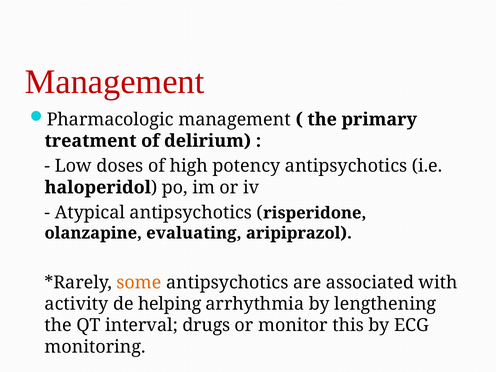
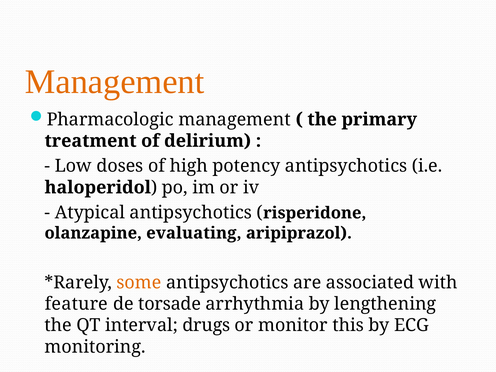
Management colour: red -> orange (115, 82)
activity: activity -> feature (76, 304)
helping: helping -> torsade (170, 304)
